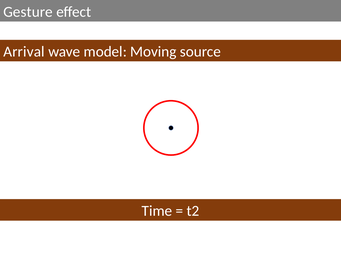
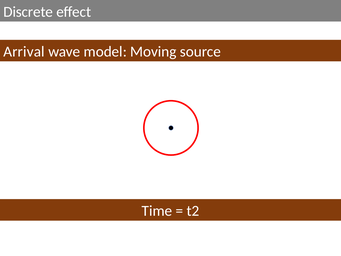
Gesture: Gesture -> Discrete (28, 12)
